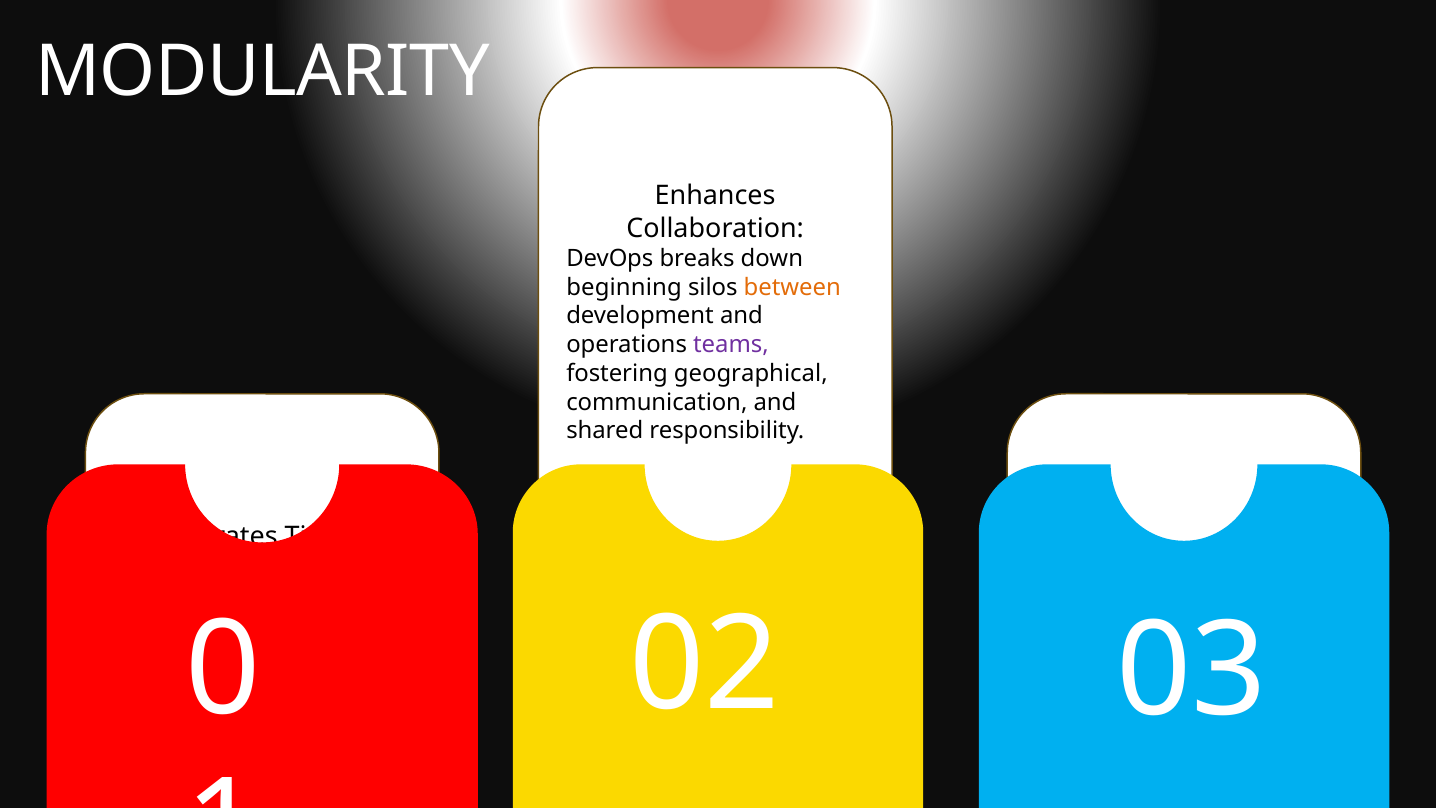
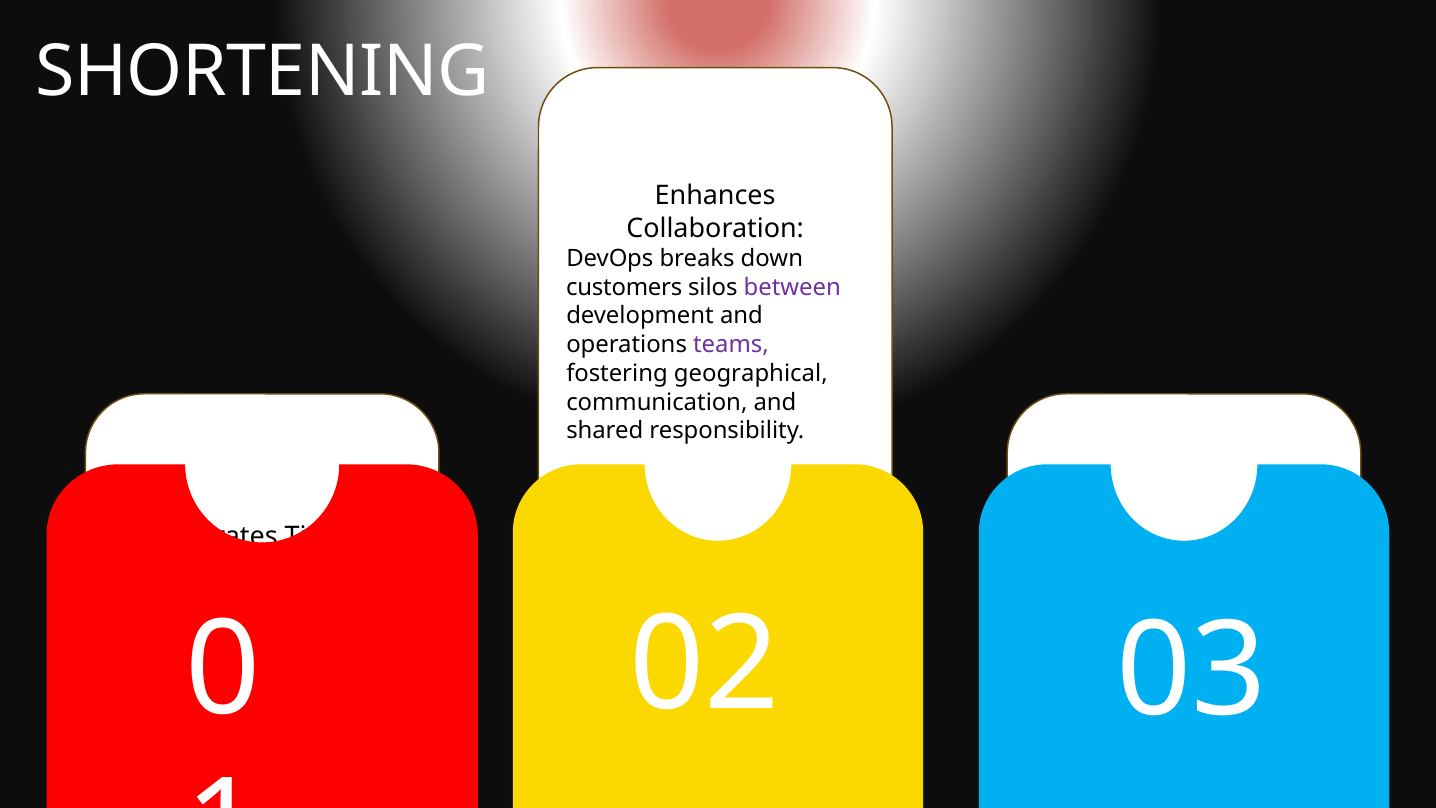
MODULARITY: MODULARITY -> SHORTENING (262, 72)
beginning: beginning -> customers (624, 287)
between colour: orange -> purple (792, 287)
